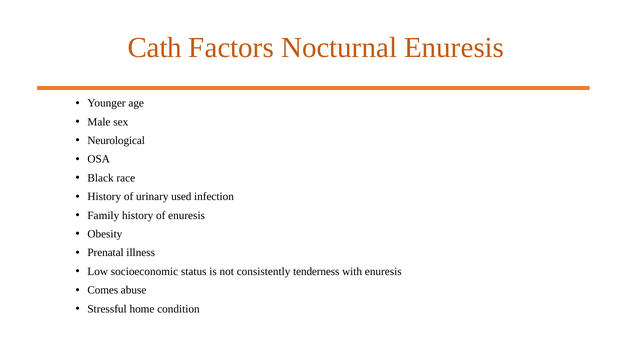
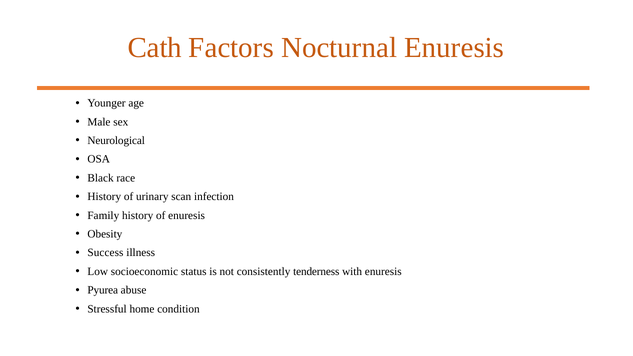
used: used -> scan (181, 197)
Prenatal: Prenatal -> Success (105, 253)
Comes: Comes -> Pyurea (103, 290)
